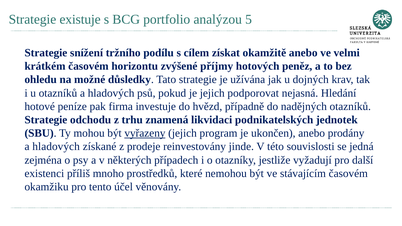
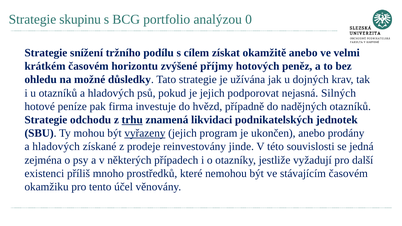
existuje: existuje -> skupinu (80, 20)
5: 5 -> 0 (249, 20)
Hledání: Hledání -> Silných (339, 93)
trhu underline: none -> present (132, 120)
